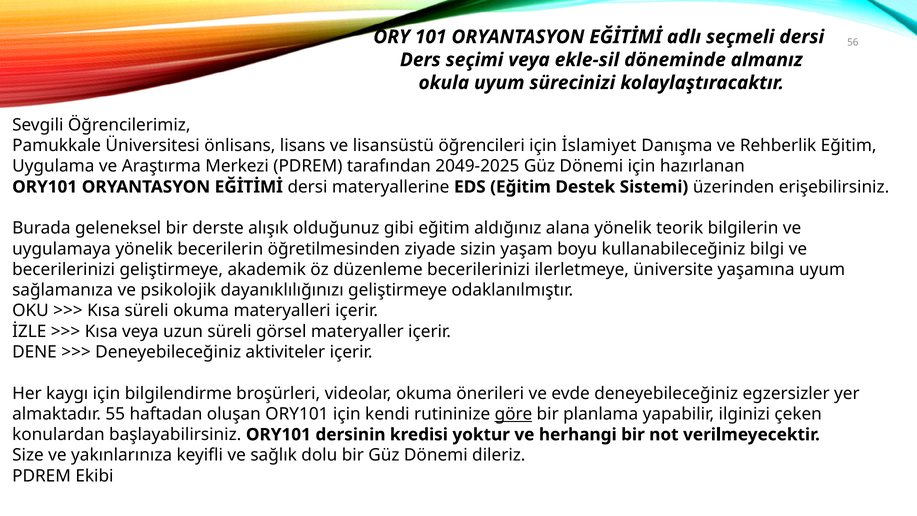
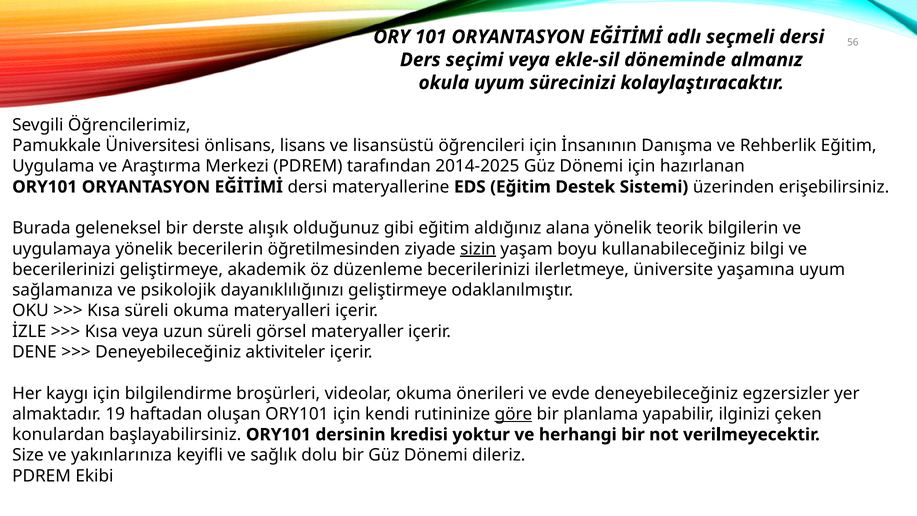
İslamiyet: İslamiyet -> İnsanının (599, 146)
2049-2025: 2049-2025 -> 2014-2025 (477, 166)
sizin underline: none -> present (478, 249)
55: 55 -> 19 (115, 414)
